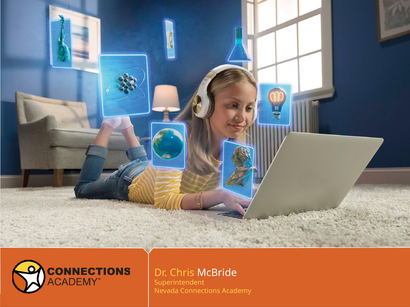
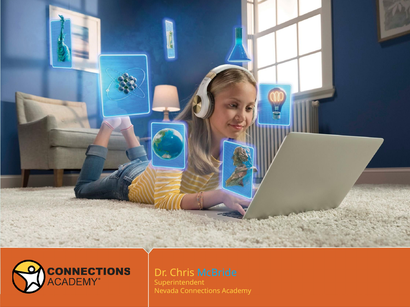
McBride colour: white -> light blue (217, 273)
